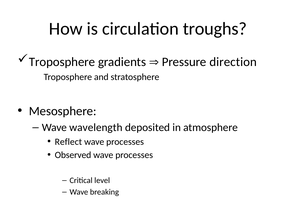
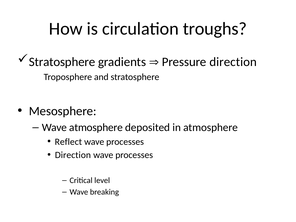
Troposphere: Troposphere -> Stratosphere (62, 62)
Wave wavelength: wavelength -> atmosphere (96, 128)
Observed: Observed -> Direction (73, 155)
